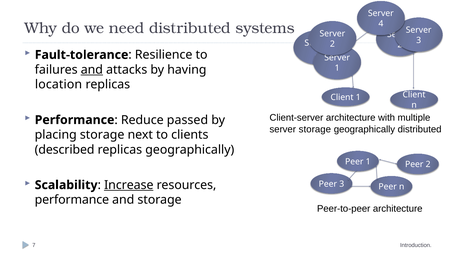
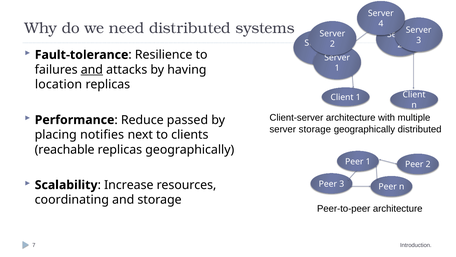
placing storage: storage -> notifies (102, 135)
described: described -> reachable (65, 149)
Increase underline: present -> none (129, 185)
performance: performance -> coordinating (72, 199)
